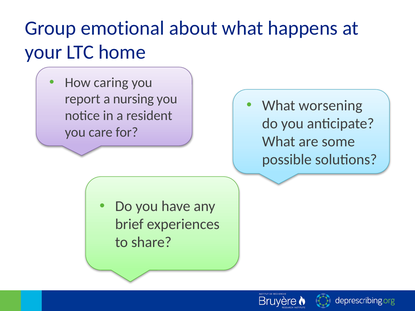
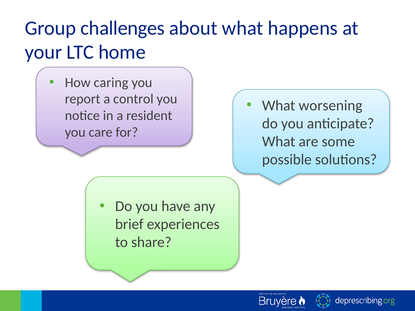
emotional: emotional -> challenges (123, 28)
nursing: nursing -> control (133, 99)
